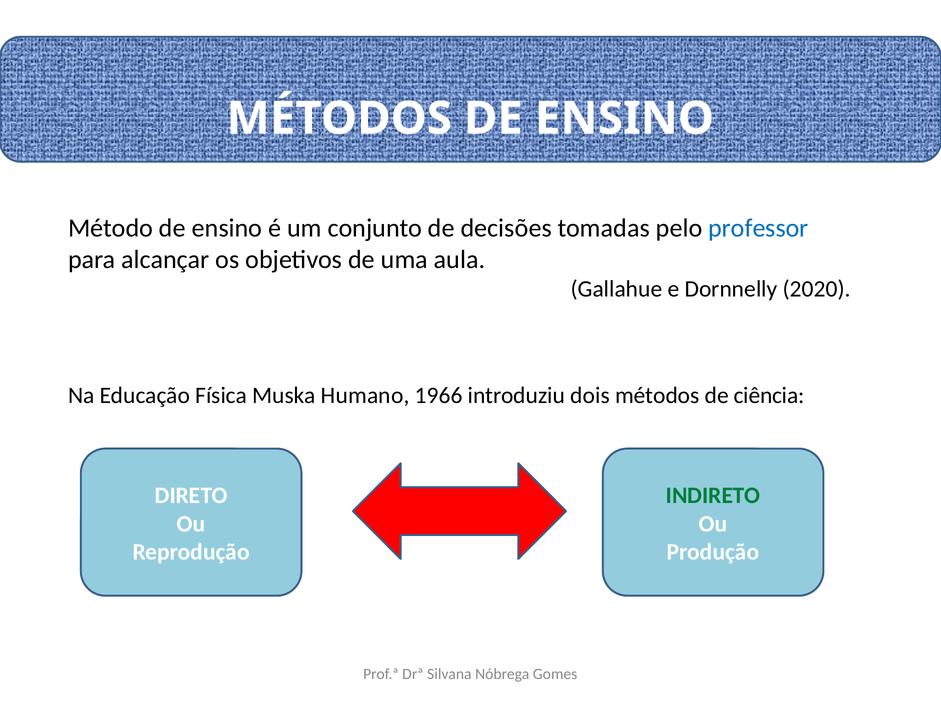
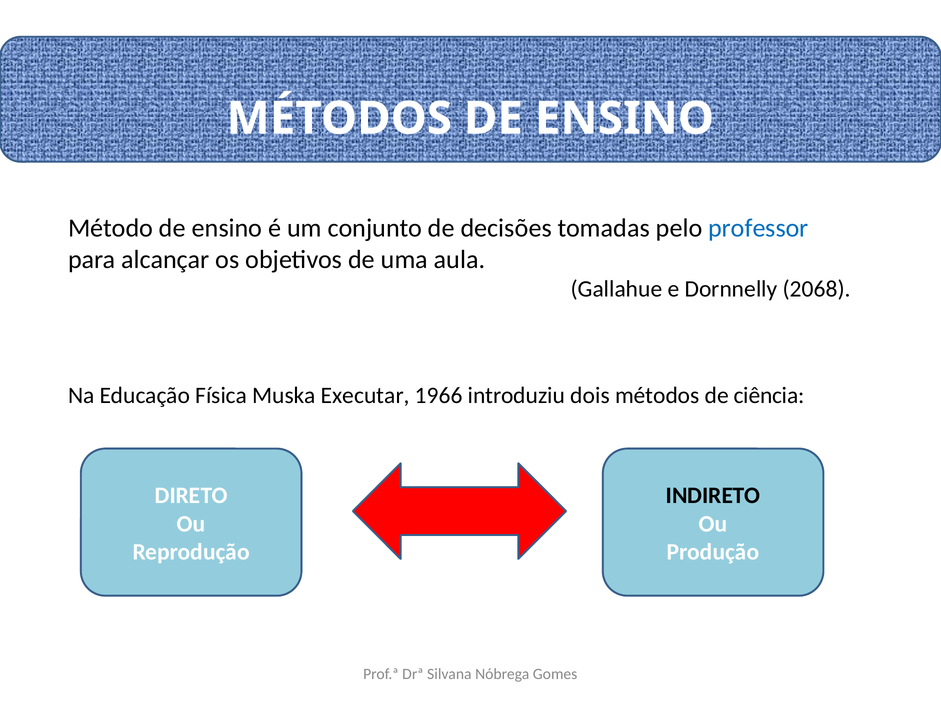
2020: 2020 -> 2068 (817, 289)
Humano: Humano -> Executar (365, 395)
INDIRETO colour: green -> black (713, 495)
